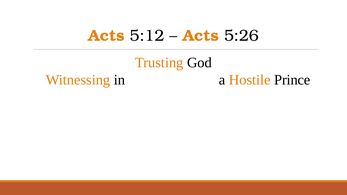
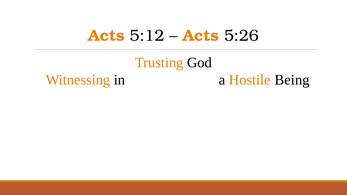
Prince: Prince -> Being (292, 80)
